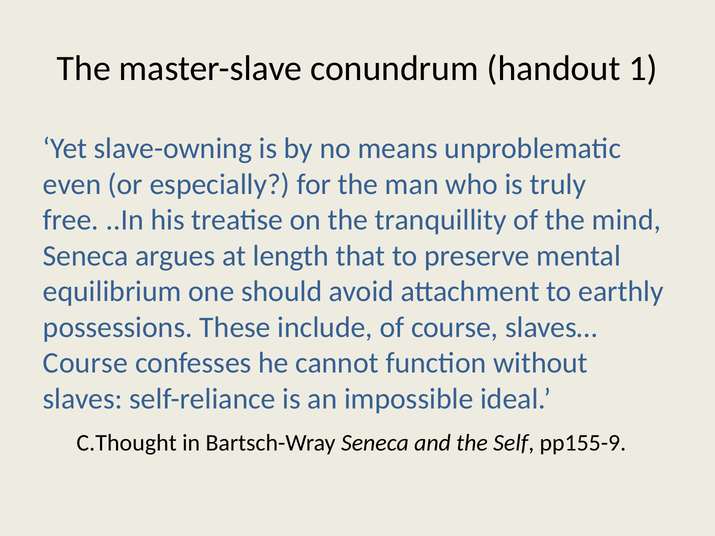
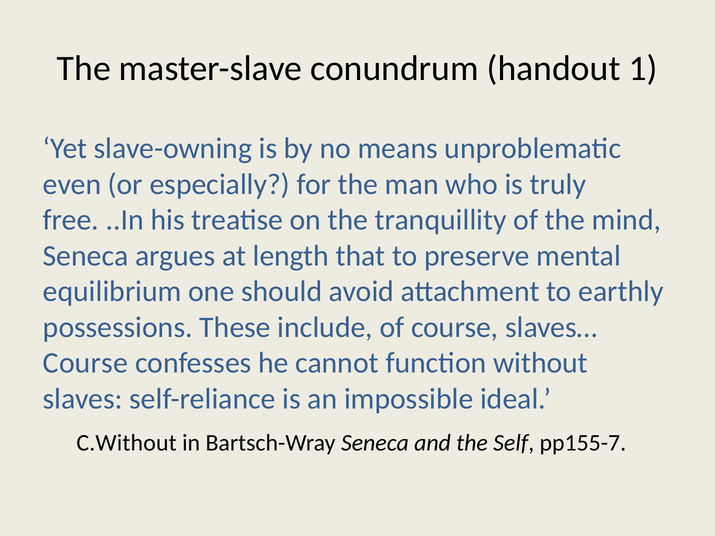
C.Thought: C.Thought -> C.Without (127, 443)
pp155-9: pp155-9 -> pp155-7 (583, 443)
